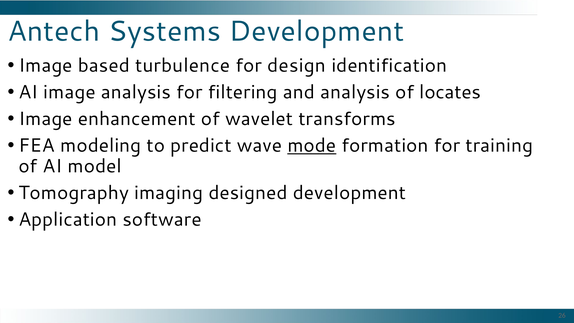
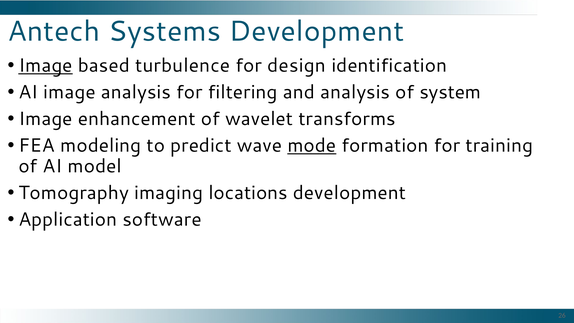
Image underline: none -> present (45, 66)
locates: locates -> system (450, 92)
designed: designed -> locations (248, 193)
